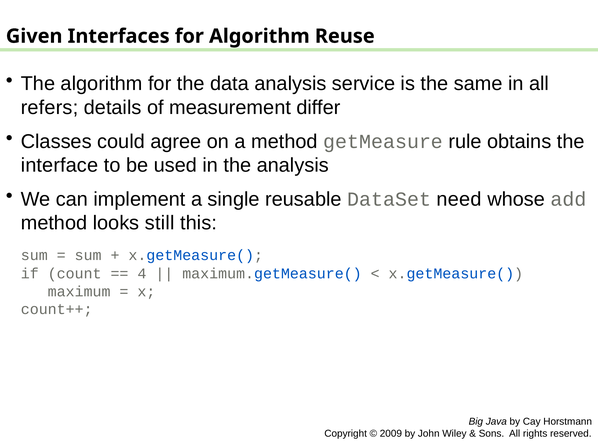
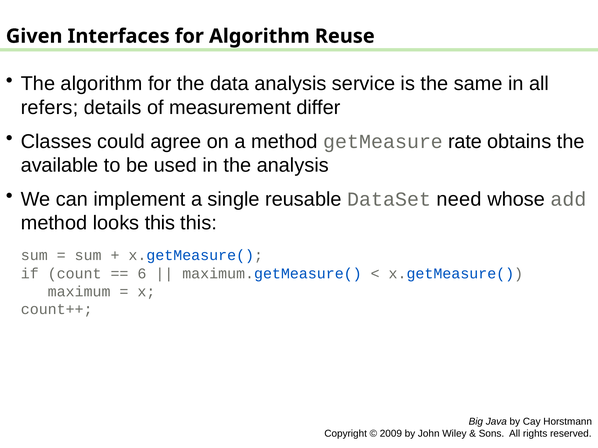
rule: rule -> rate (465, 142)
interface: interface -> available (60, 166)
looks still: still -> this (160, 223)
4: 4 -> 6 (142, 274)
